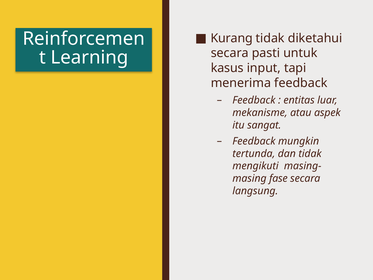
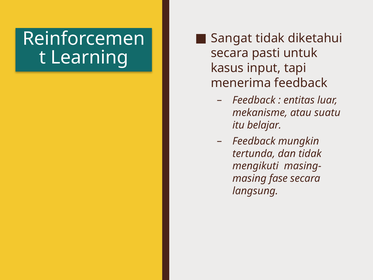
Kurang: Kurang -> Sangat (232, 38)
aspek: aspek -> suatu (327, 113)
sangat: sangat -> belajar (264, 125)
